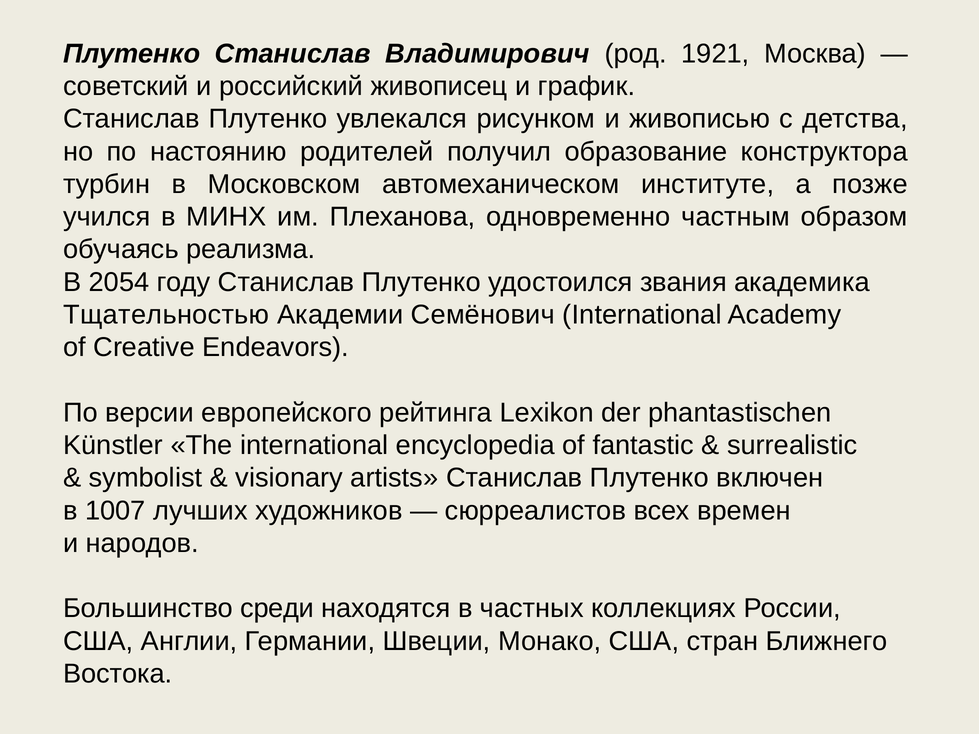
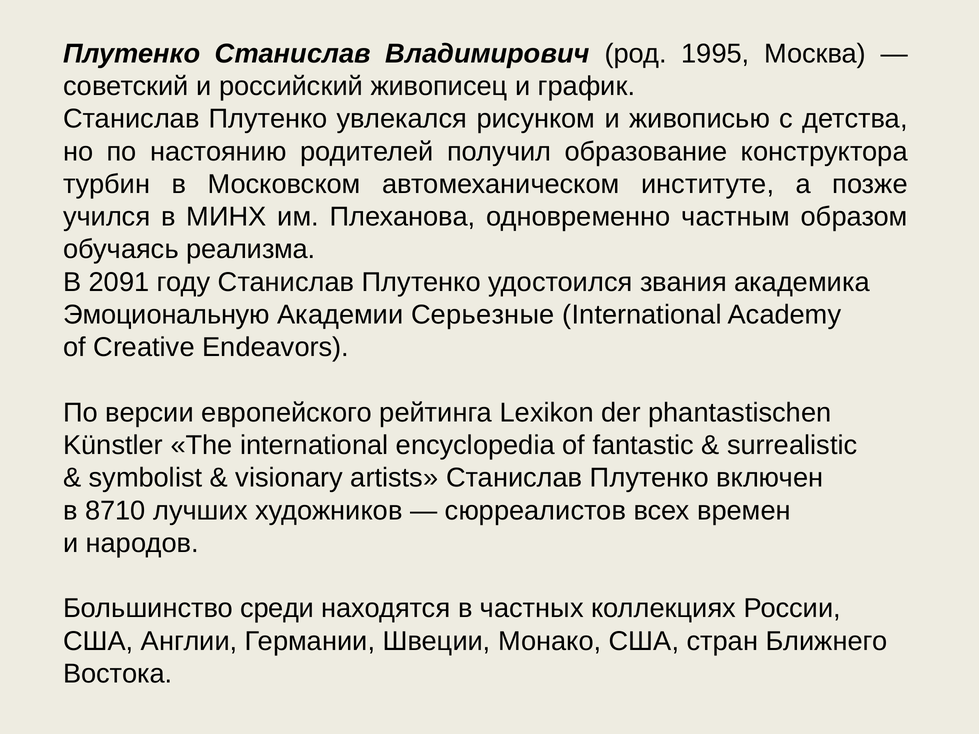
1921: 1921 -> 1995 (715, 54)
2054: 2054 -> 2091 (119, 282)
Тщательностью: Тщательностью -> Эмоциональную (167, 315)
Семёнович: Семёнович -> Серьезные (483, 315)
1007: 1007 -> 8710 (115, 511)
